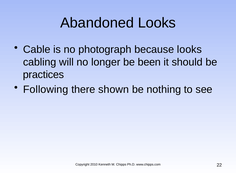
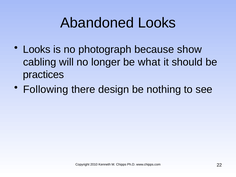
Cable: Cable -> Looks (37, 50)
because looks: looks -> show (189, 50)
been: been -> what (149, 62)
shown: shown -> design (114, 89)
